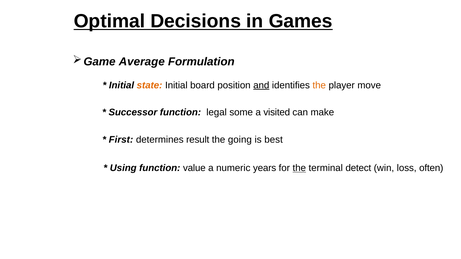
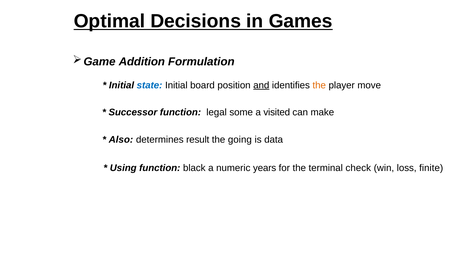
Average: Average -> Addition (142, 62)
state colour: orange -> blue (150, 85)
First: First -> Also (121, 140)
best: best -> data (274, 140)
value: value -> black (194, 168)
the underline: present -> none (299, 168)
detect: detect -> check (358, 168)
often: often -> finite (431, 168)
